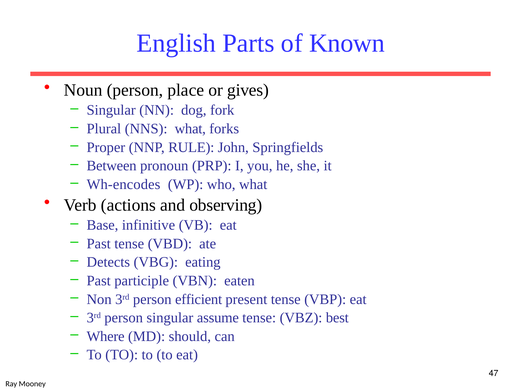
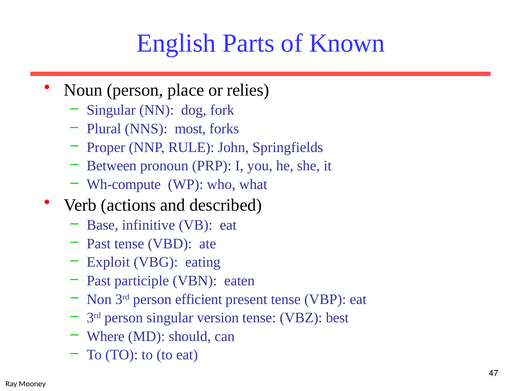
gives: gives -> relies (248, 90)
NNS what: what -> most (190, 129)
Wh-encodes: Wh-encodes -> Wh-compute (124, 184)
observing: observing -> described (226, 205)
Detects: Detects -> Exploit (108, 262)
assume: assume -> version (218, 318)
